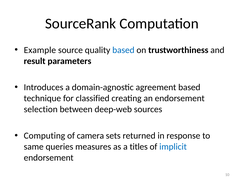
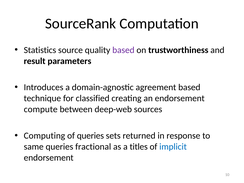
Example: Example -> Statistics (40, 50)
based colour: blue -> purple (123, 50)
selection: selection -> compute (41, 109)
of camera: camera -> queries (90, 136)
measures: measures -> fractional (93, 147)
